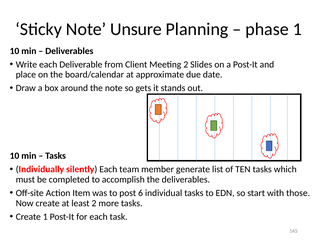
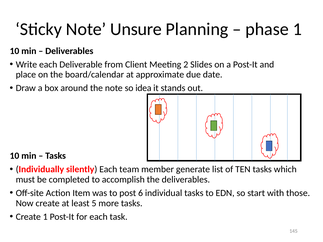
gets: gets -> idea (143, 88)
least 2: 2 -> 5 (94, 203)
